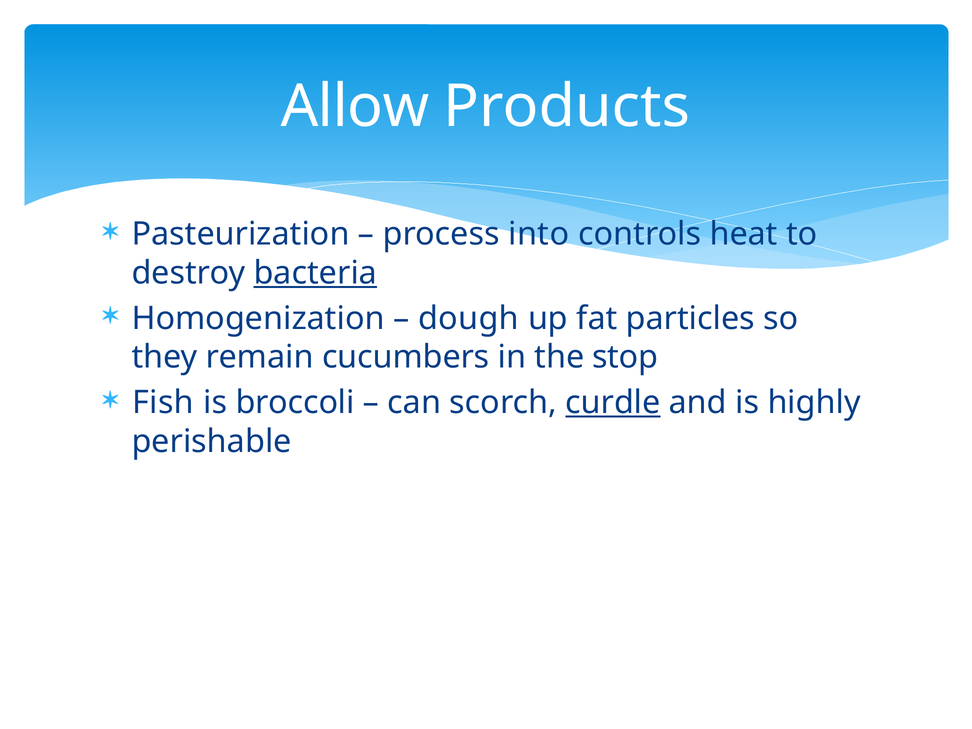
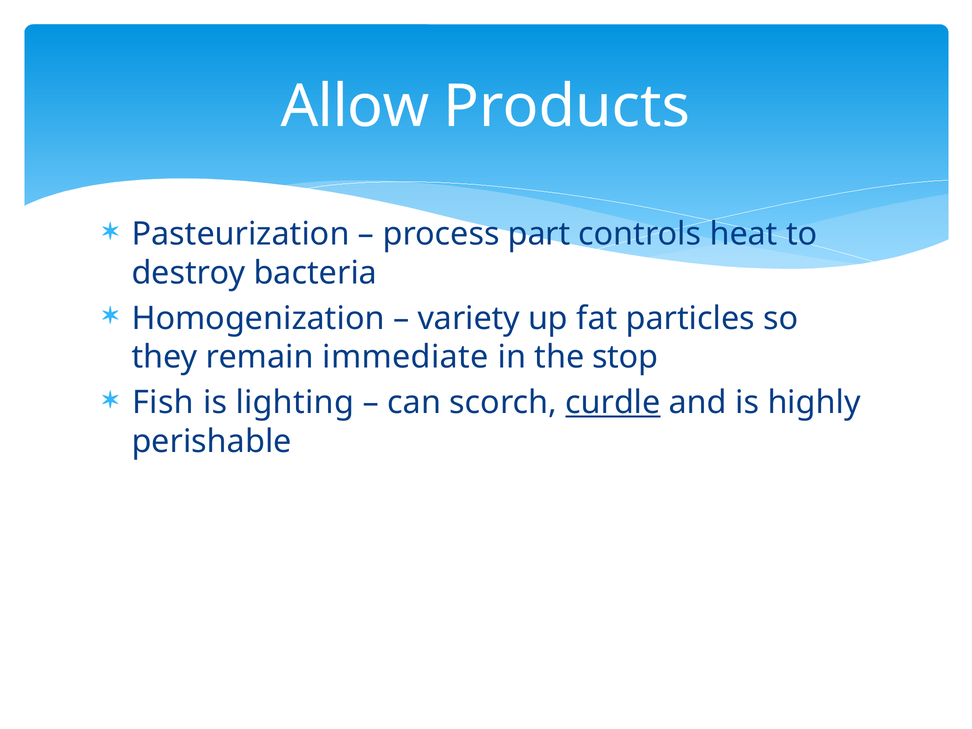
into: into -> part (539, 234)
bacteria underline: present -> none (315, 273)
dough: dough -> variety (469, 318)
cucumbers: cucumbers -> immediate (406, 357)
broccoli: broccoli -> lighting (295, 403)
